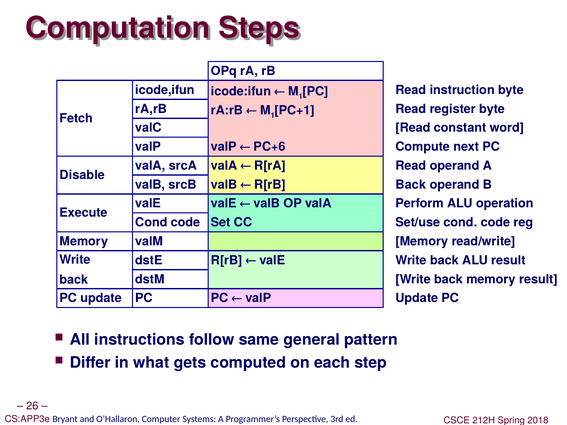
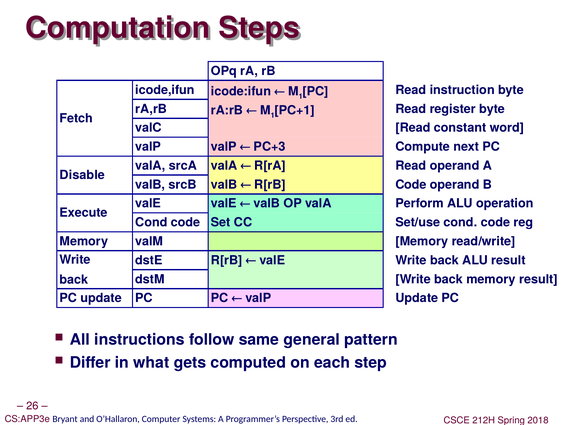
PC+6: PC+6 -> PC+3 (270, 147)
Back: Back -> Code (411, 185)
